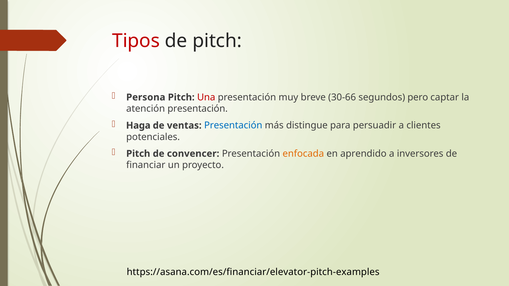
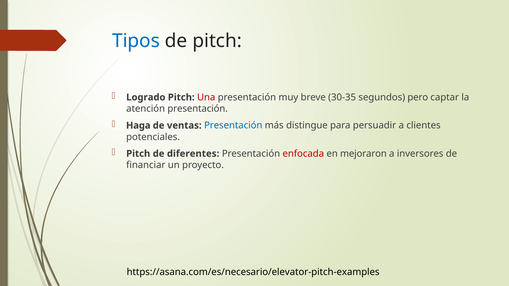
Tipos colour: red -> blue (136, 41)
Persona: Persona -> Logrado (146, 97)
30-66: 30-66 -> 30-35 (342, 97)
convencer: convencer -> diferentes (193, 154)
enfocada colour: orange -> red (303, 154)
aprendido: aprendido -> mejoraron (363, 154)
https://asana.com/es/financiar/elevator-pitch-examples: https://asana.com/es/financiar/elevator-pitch-examples -> https://asana.com/es/necesario/elevator-pitch-examples (253, 272)
